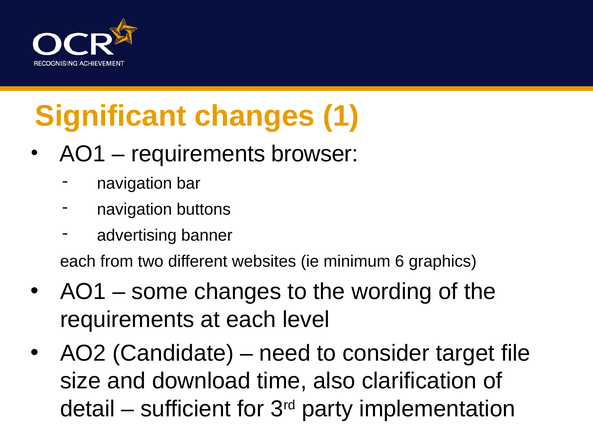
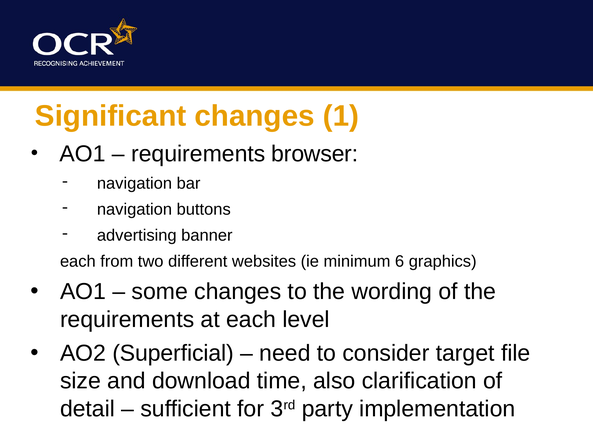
Candidate: Candidate -> Superficial (173, 353)
